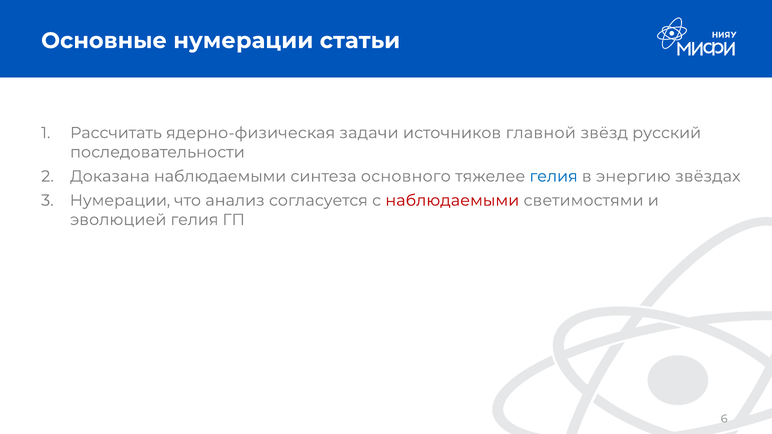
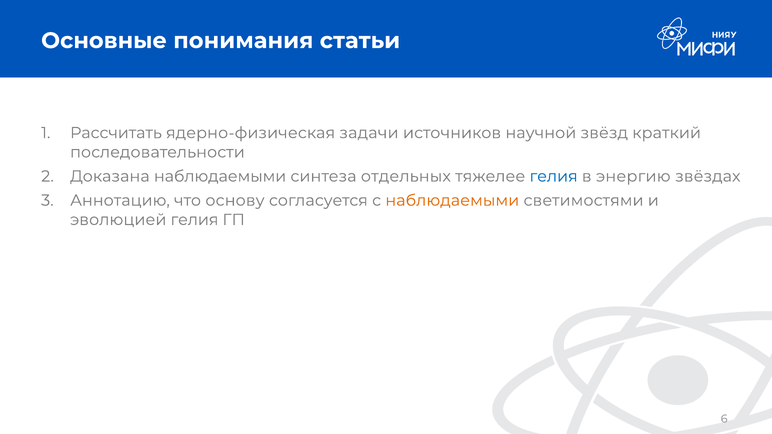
Основные нумерации: нумерации -> понимания (243, 41)
главной: главной -> научной (541, 133)
русский: русский -> краткий (667, 133)
основного: основного -> отдельных (406, 176)
Нумерации: Нумерации -> Аннотацию (120, 201)
анализ: анализ -> основу (235, 201)
наблюдаемыми colour: red -> orange (452, 201)
